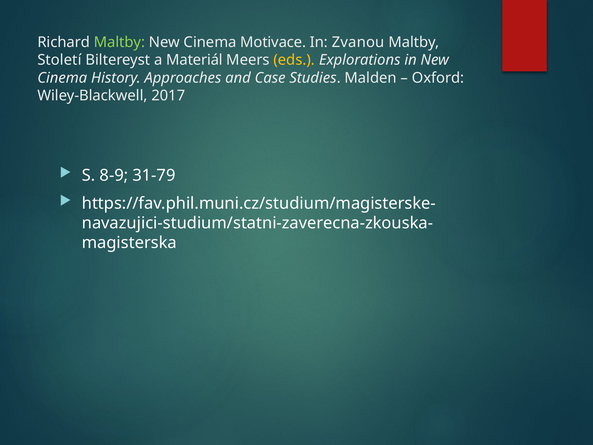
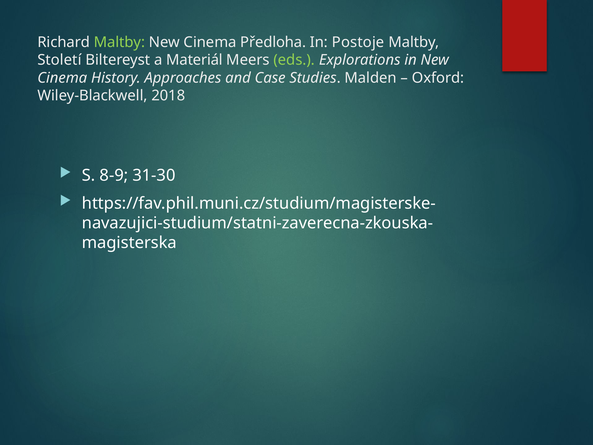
Motivace: Motivace -> Předloha (273, 42)
Zvanou: Zvanou -> Postoje (358, 42)
eds colour: yellow -> light green (294, 60)
2017: 2017 -> 2018 (168, 96)
31-79: 31-79 -> 31-30 (154, 175)
